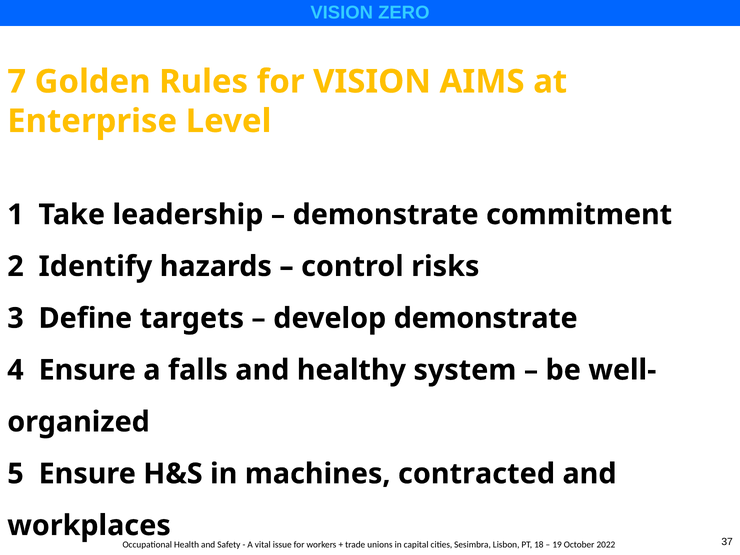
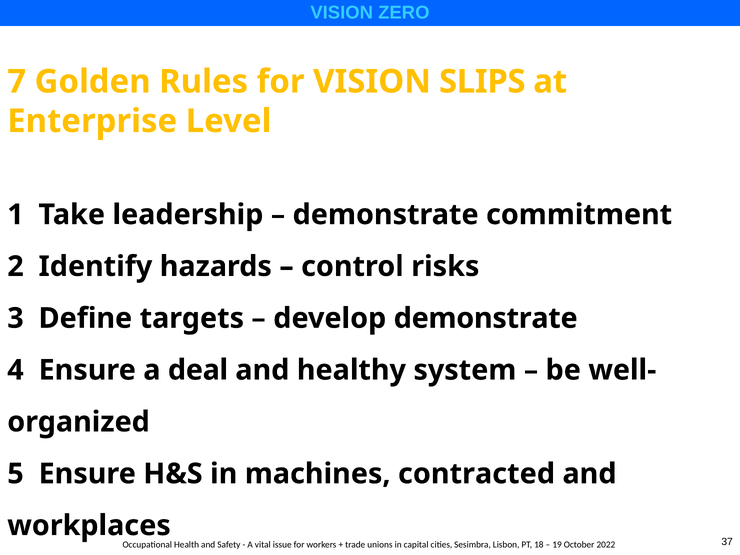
AIMS: AIMS -> SLIPS (482, 82)
falls: falls -> deal (198, 370)
